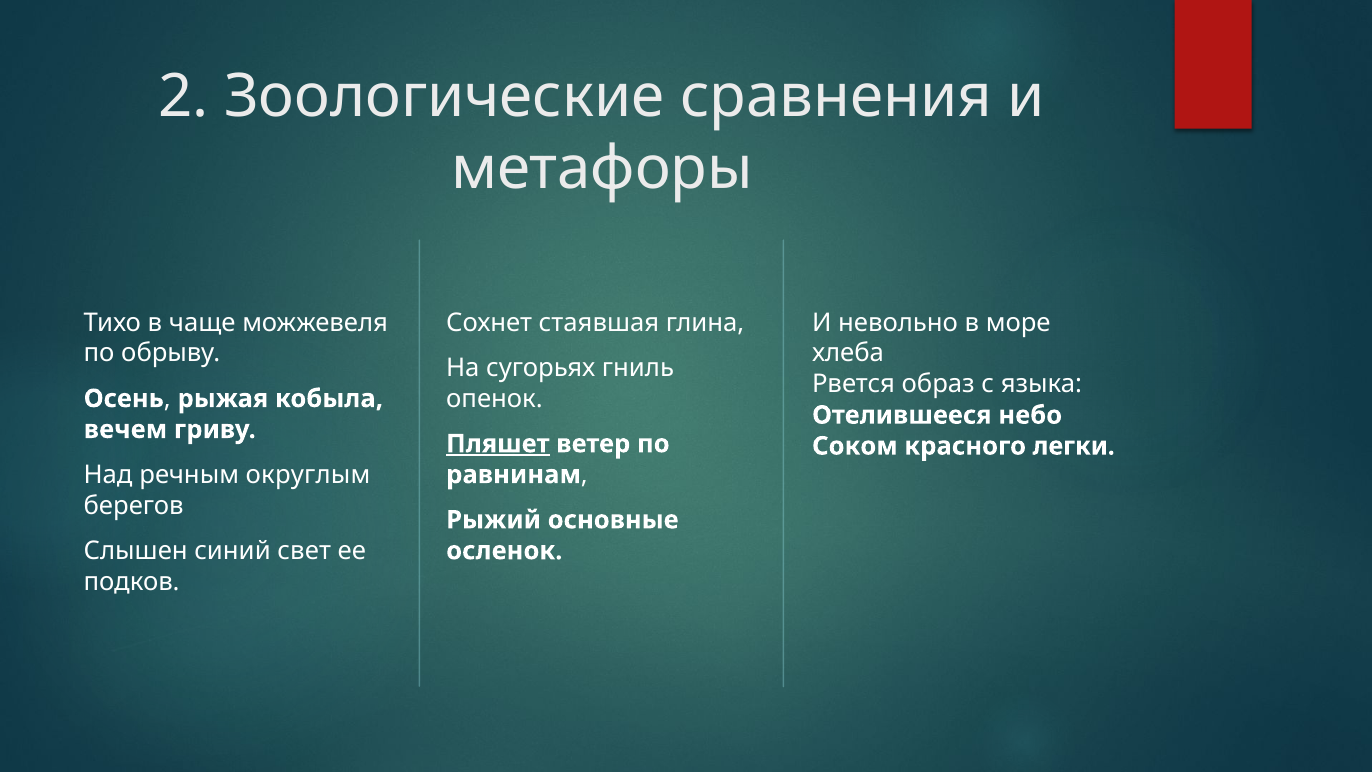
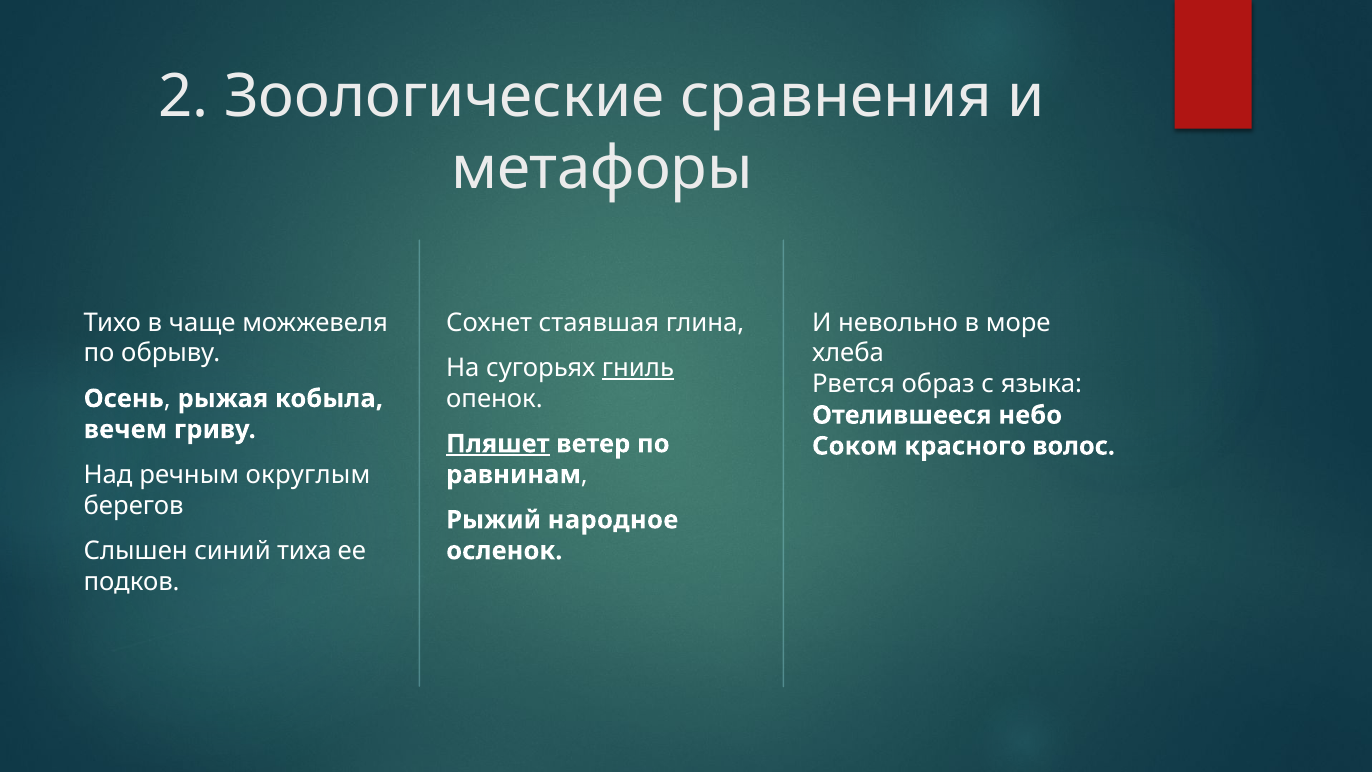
гниль underline: none -> present (638, 368)
легки: легки -> волос (1074, 446)
основные: основные -> народное (613, 520)
свет: свет -> тиха (304, 551)
